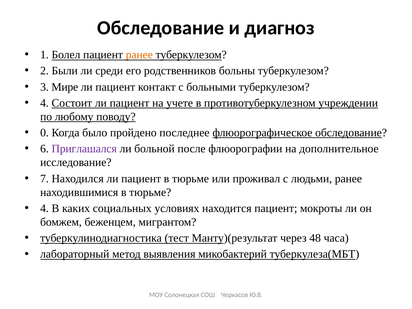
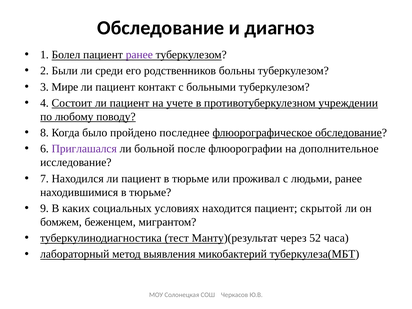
ранее colour: orange -> purple (139, 55)
0: 0 -> 8 (44, 133)
4: 4 -> 9 (44, 208)
мокроты: мокроты -> скрытой (321, 208)
48: 48 -> 52 (315, 238)
